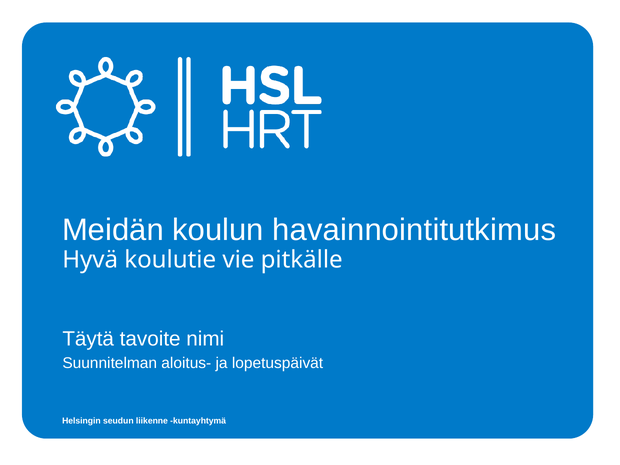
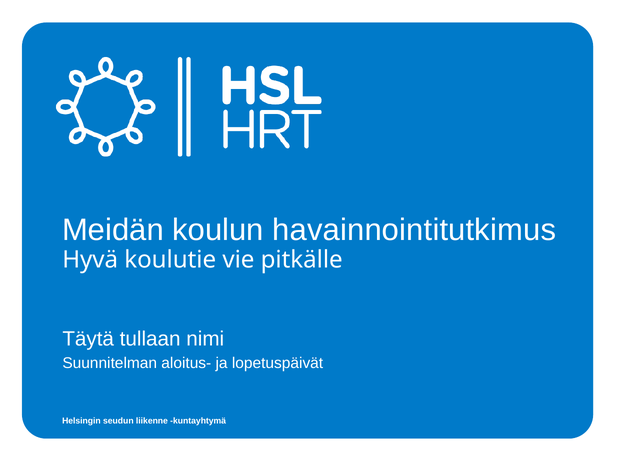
tavoite: tavoite -> tullaan (150, 339)
